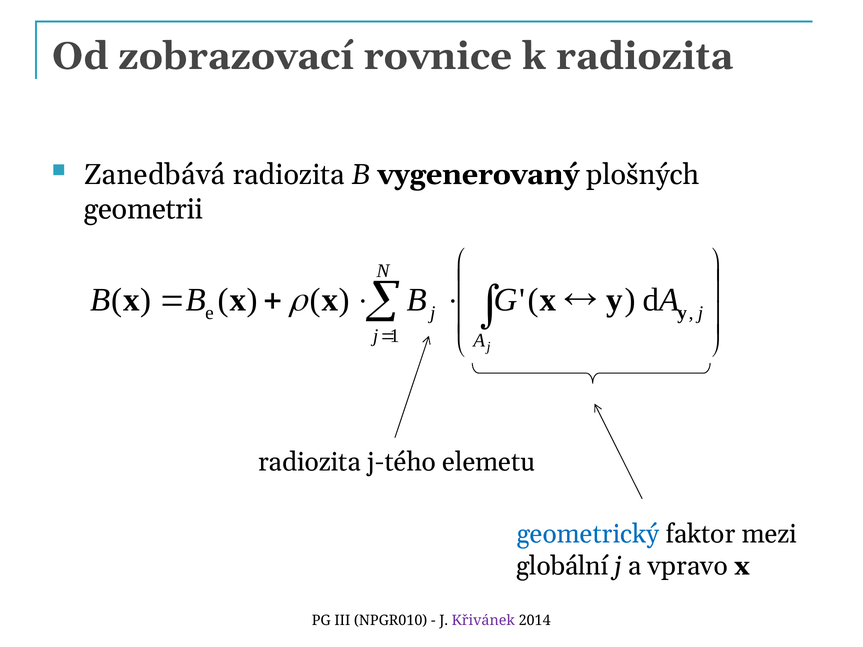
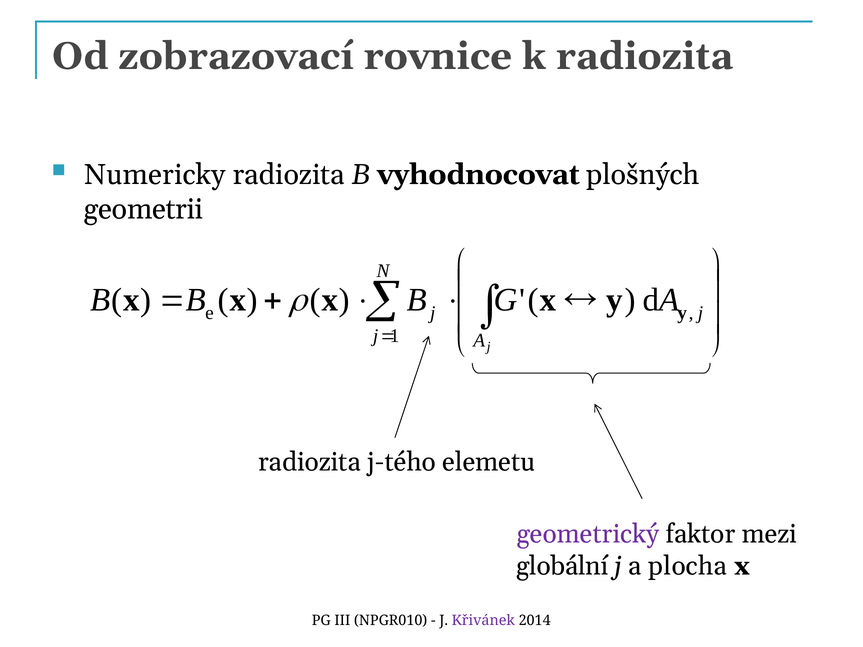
Zanedbává: Zanedbává -> Numericky (155, 175)
vygenerovaný: vygenerovaný -> vyhodnocovat (479, 175)
geometrický colour: blue -> purple (588, 534)
vpravo: vpravo -> plocha (688, 566)
